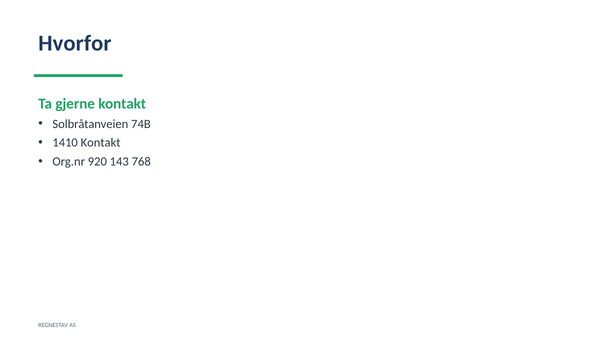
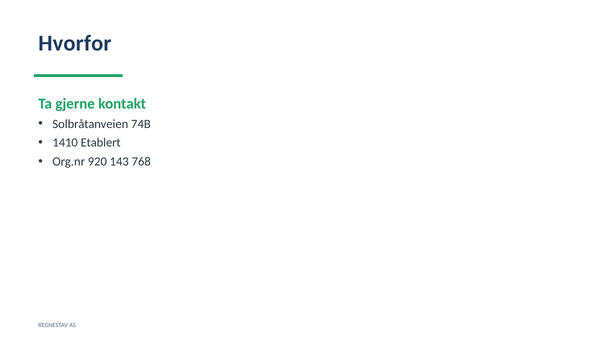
1410 Kontakt: Kontakt -> Etablert (101, 143)
